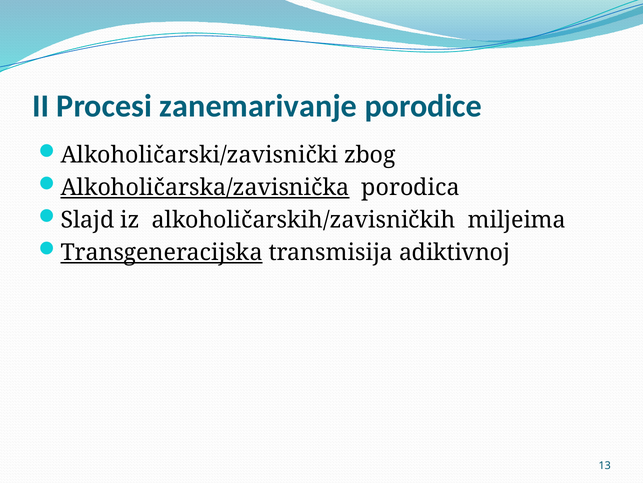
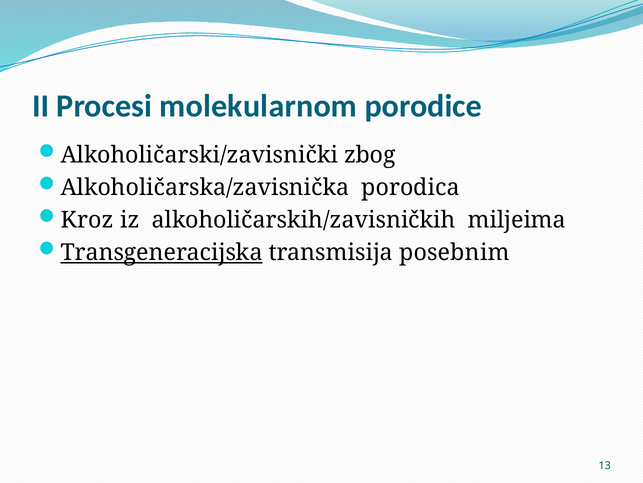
zanemarivanje: zanemarivanje -> molekularnom (258, 106)
Alkoholičarska/zavisnička underline: present -> none (205, 187)
Slajd: Slajd -> Kroz (87, 220)
adiktivnoj: adiktivnoj -> posebnim (454, 252)
